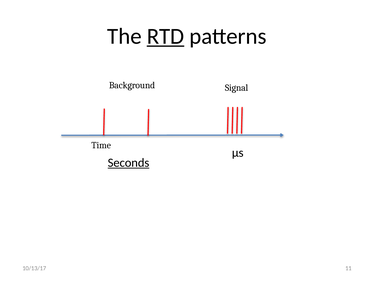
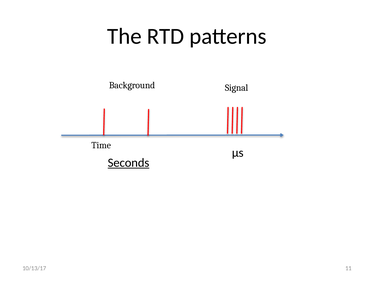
RTD underline: present -> none (166, 36)
